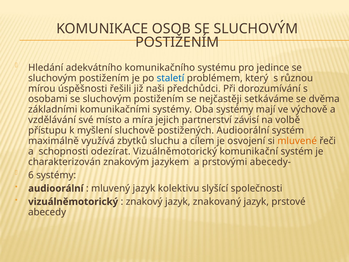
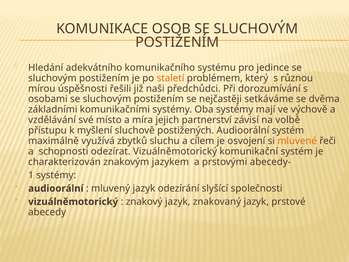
staletí colour: blue -> orange (170, 78)
6: 6 -> 1 (31, 175)
kolektivu: kolektivu -> odezírání (179, 188)
